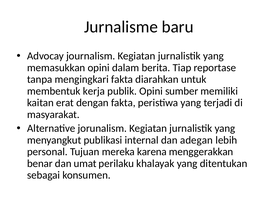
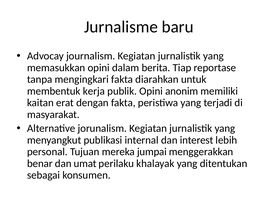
sumber: sumber -> anonim (182, 91)
adegan: adegan -> interest (197, 140)
karena: karena -> jumpai (152, 151)
